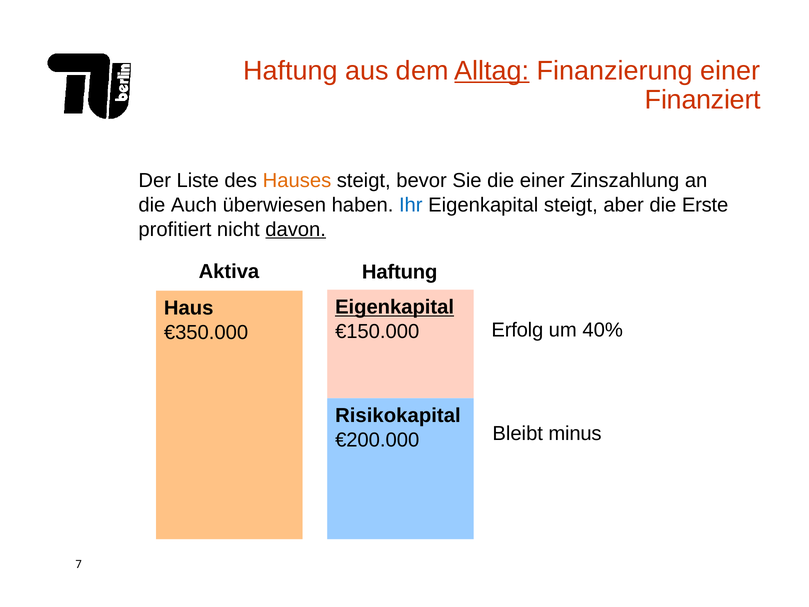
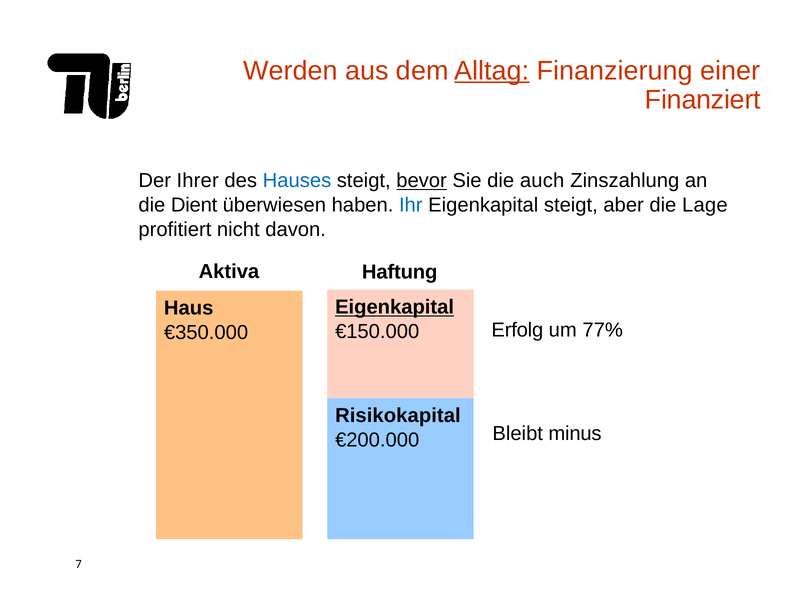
Haftung: Haftung -> Werden (290, 71)
Liste: Liste -> Ihrer (198, 181)
Hauses colour: orange -> blue (297, 181)
bevor underline: none -> present (422, 181)
die einer: einer -> auch (542, 181)
Auch: Auch -> Dient (194, 205)
Erste: Erste -> Lage (705, 205)
davon underline: present -> none (296, 229)
40%: 40% -> 77% (603, 330)
